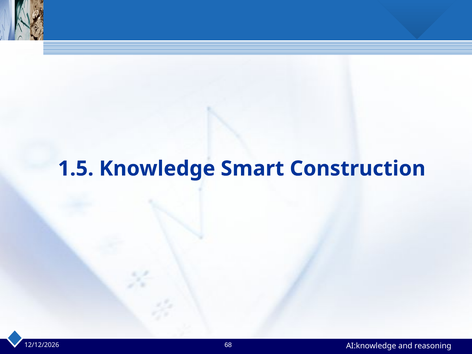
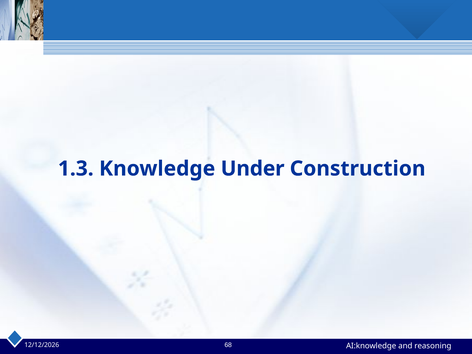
1.5: 1.5 -> 1.3 (76, 169)
Smart: Smart -> Under (253, 169)
